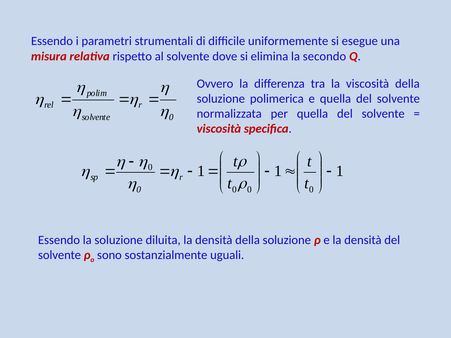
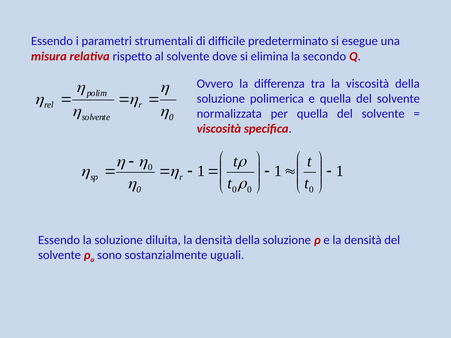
uniformemente: uniformemente -> predeterminato (288, 41)
